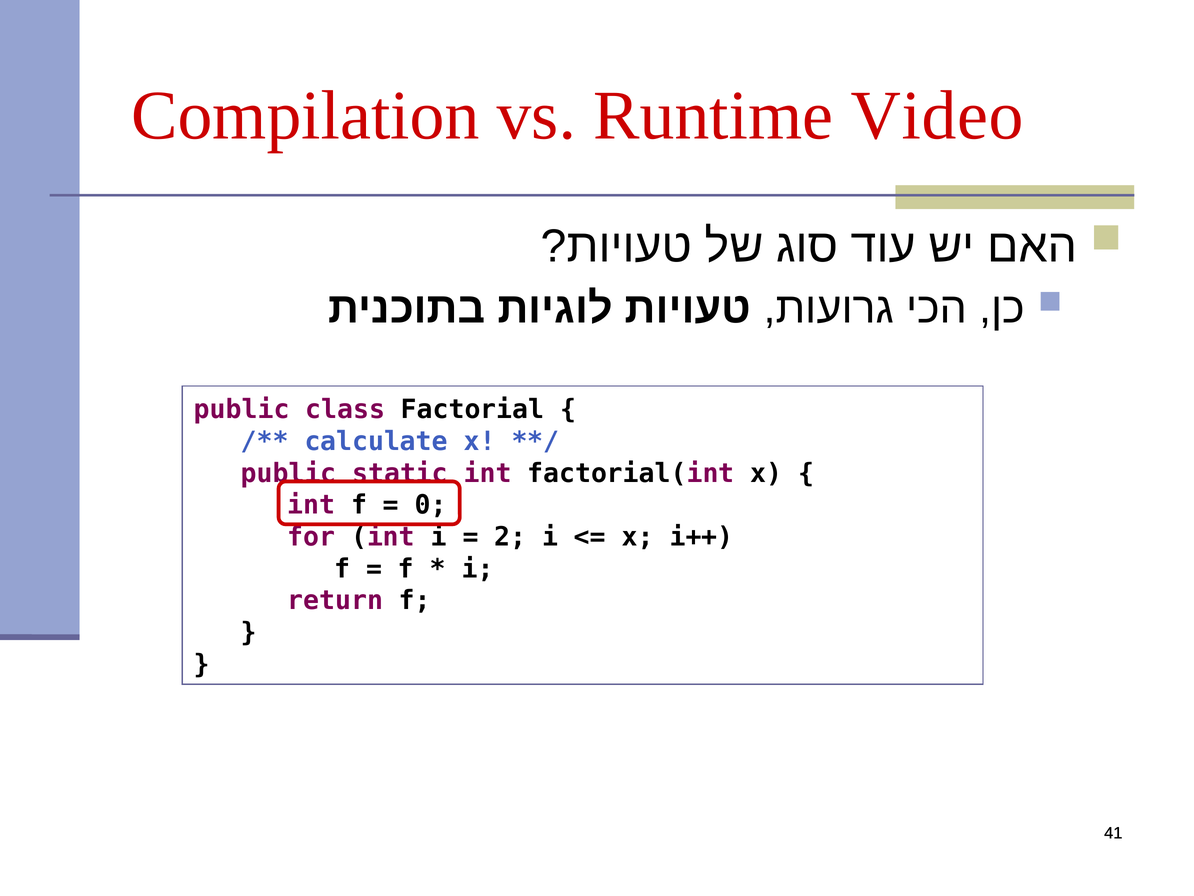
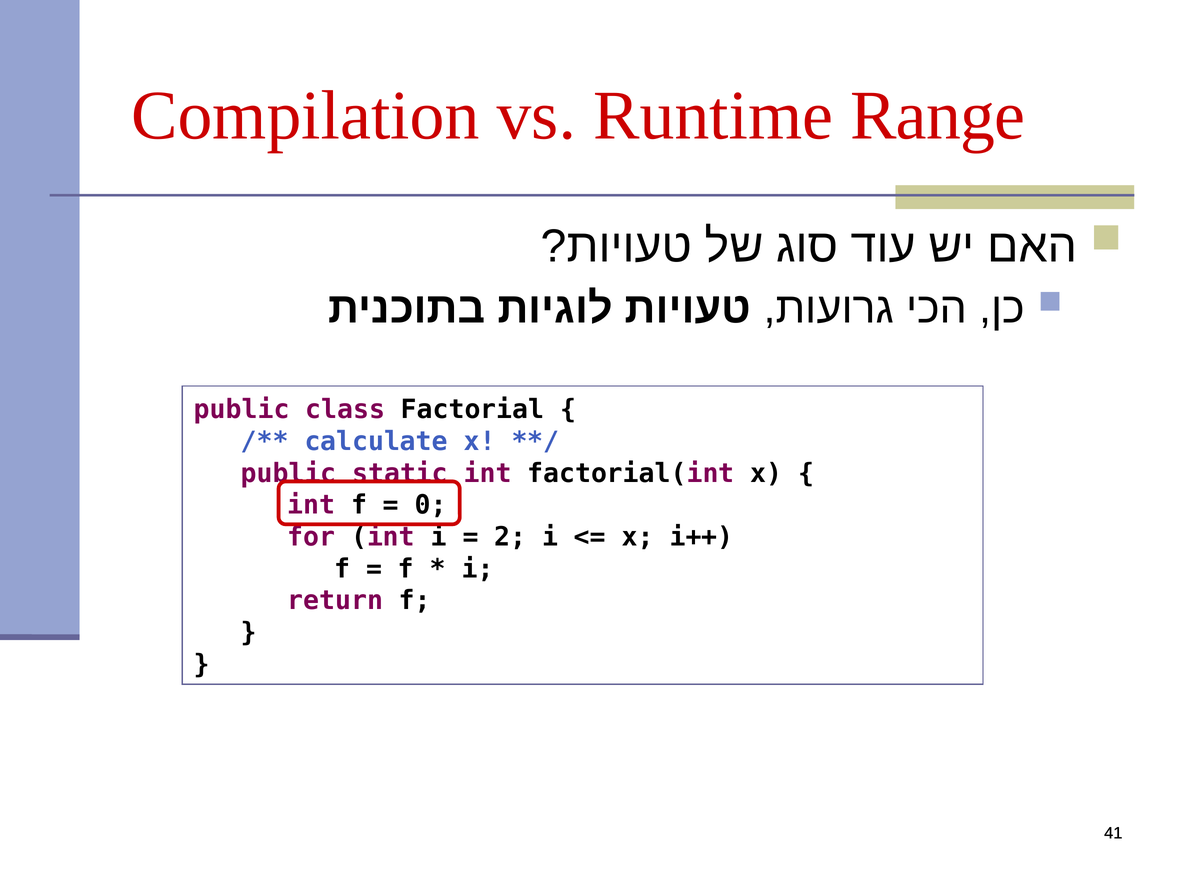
Video: Video -> Range (938, 116)
